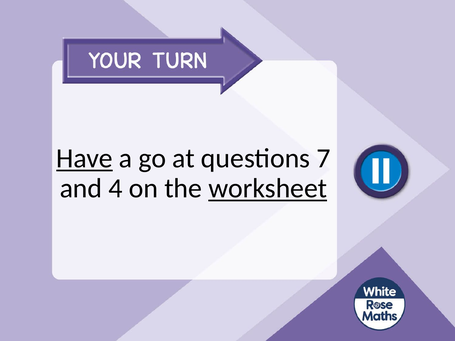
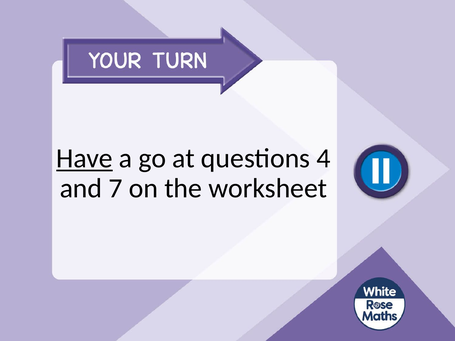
7: 7 -> 4 (323, 159)
4: 4 -> 7 (115, 189)
worksheet underline: present -> none (268, 189)
